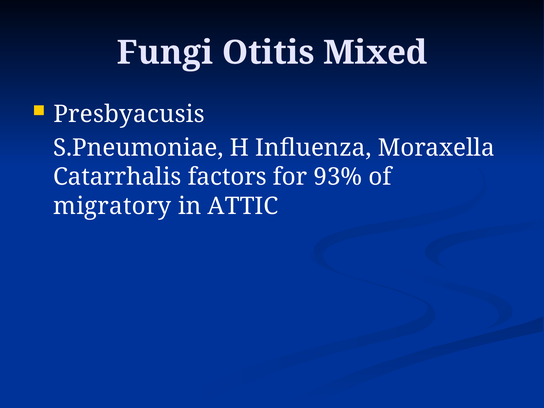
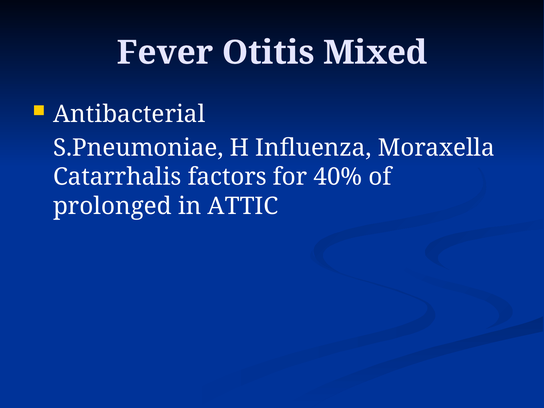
Fungi: Fungi -> Fever (165, 53)
Presbyacusis: Presbyacusis -> Antibacterial (129, 114)
93%: 93% -> 40% (338, 177)
migratory: migratory -> prolonged (112, 206)
